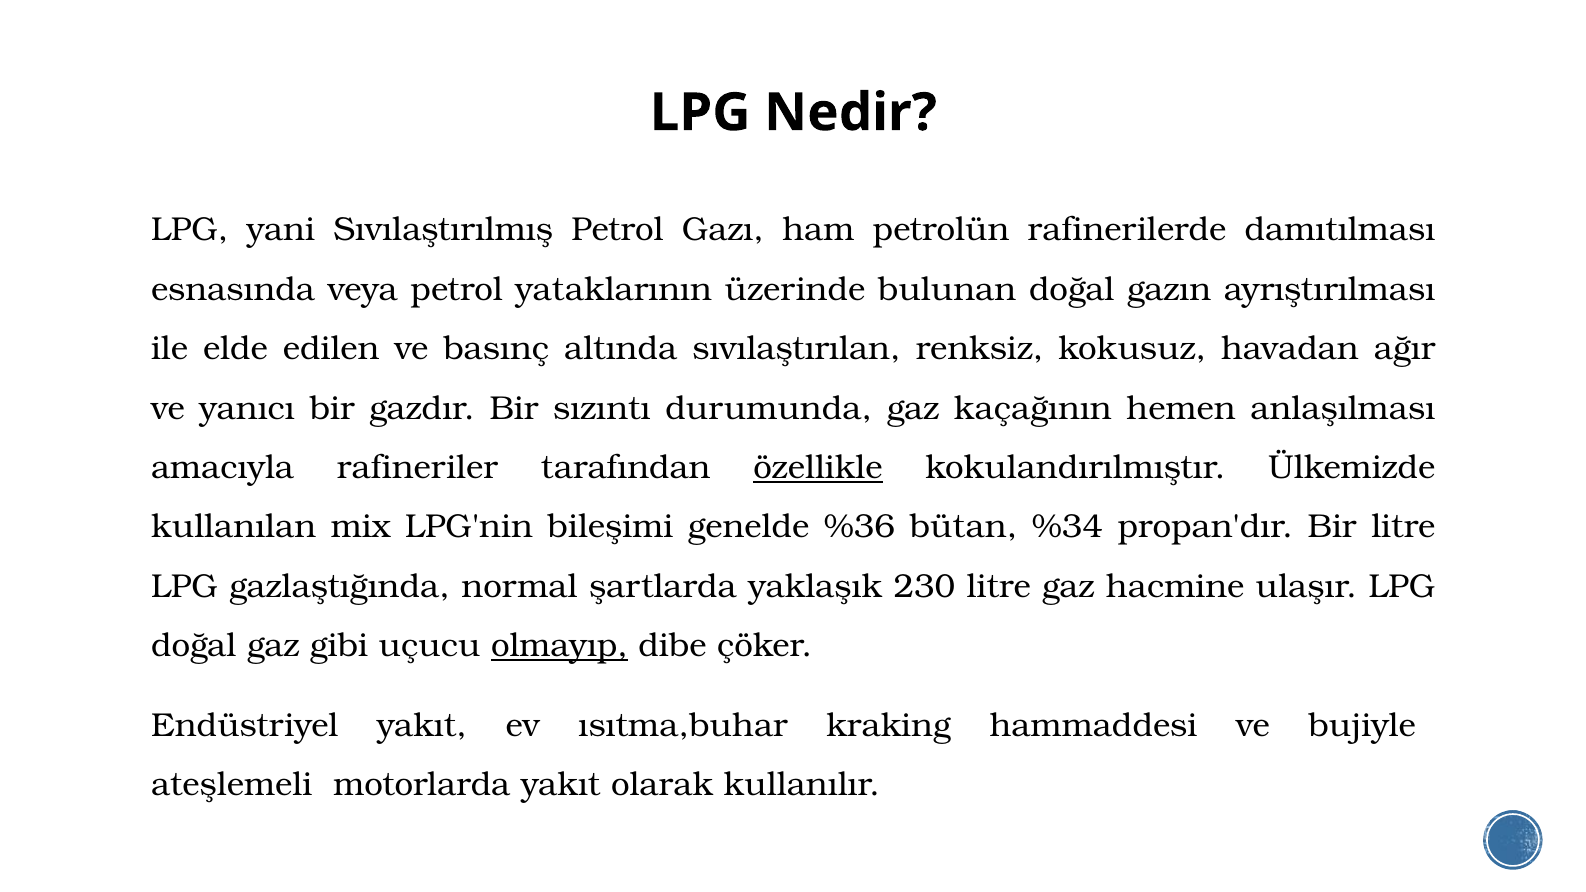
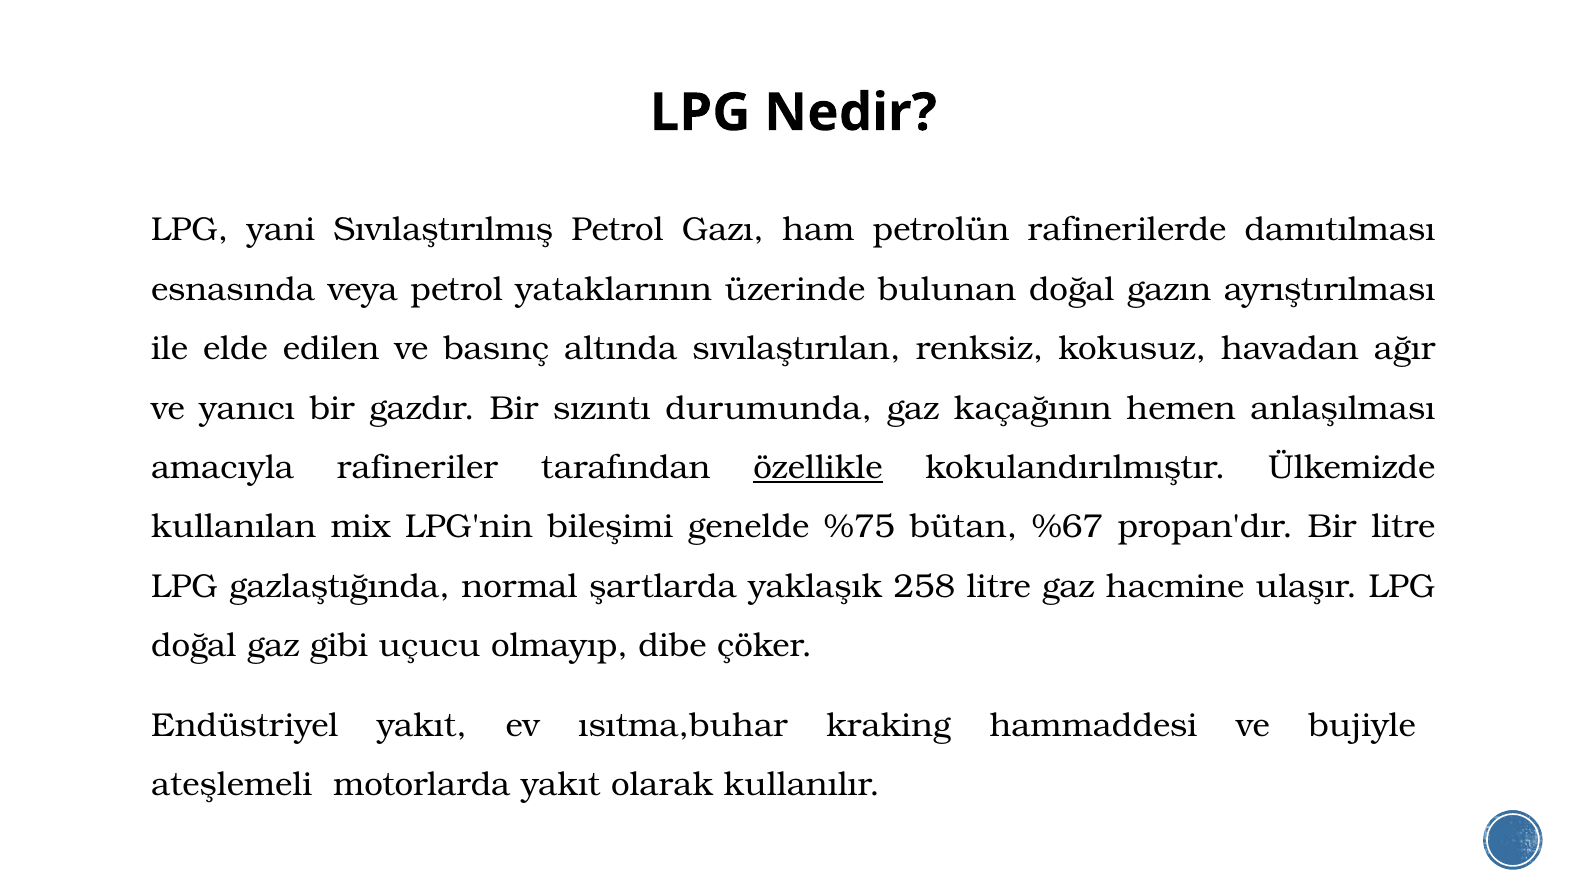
%36: %36 -> %75 (859, 527)
%34: %34 -> %67 (1068, 527)
230: 230 -> 258 (924, 587)
olmayıp underline: present -> none (560, 646)
